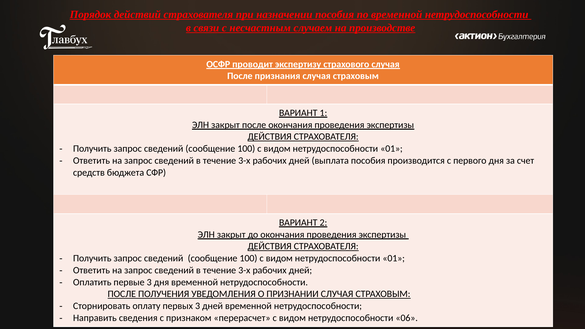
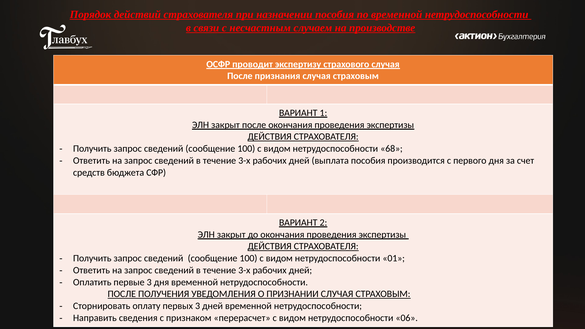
01: 01 -> 68 (391, 149)
